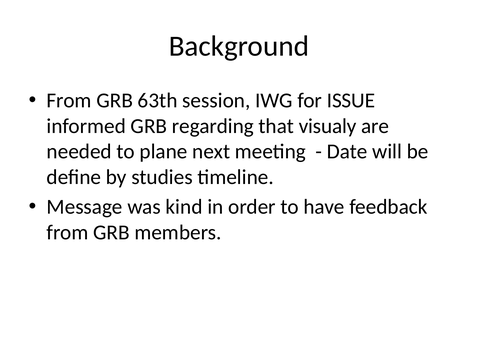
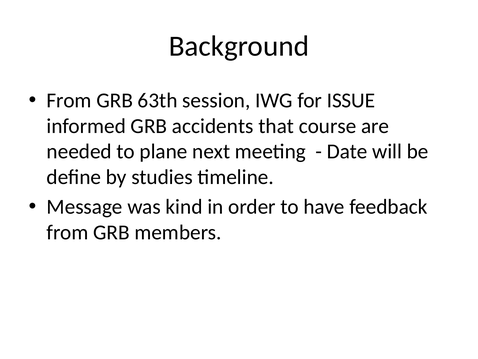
regarding: regarding -> accidents (213, 126)
visualy: visualy -> course (328, 126)
